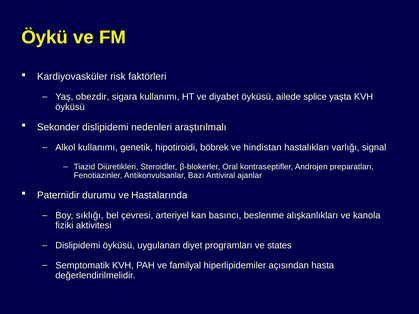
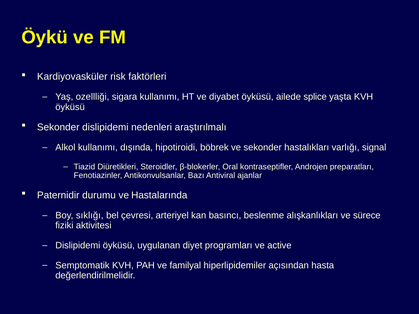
obezdir: obezdir -> ozellliği (93, 97)
genetik: genetik -> dışında (137, 148)
ve hindistan: hindistan -> sekonder (263, 148)
kanola: kanola -> sürece (367, 216)
states: states -> active (279, 246)
